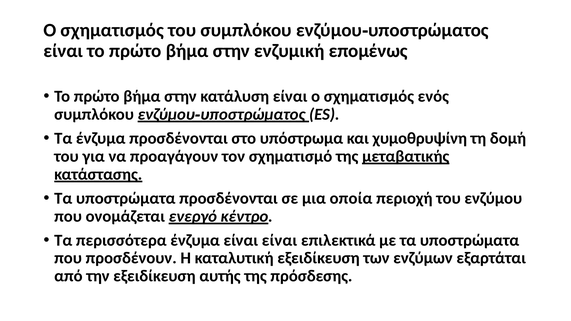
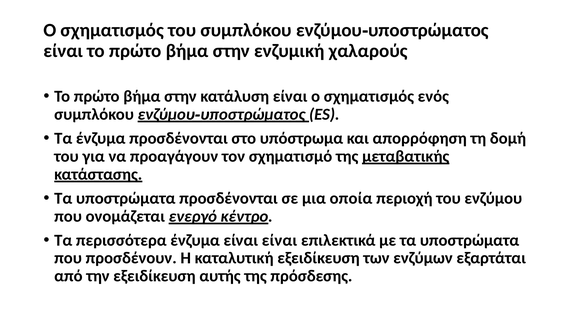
επομένως: επομένως -> χαλαρούς (368, 51)
χυμοθρυψίνη: χυμοθρυψίνη -> απορρόφηση (420, 138)
